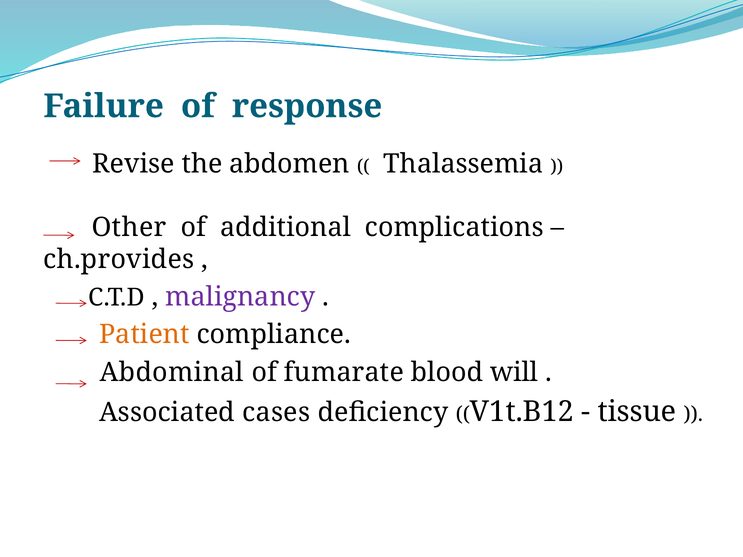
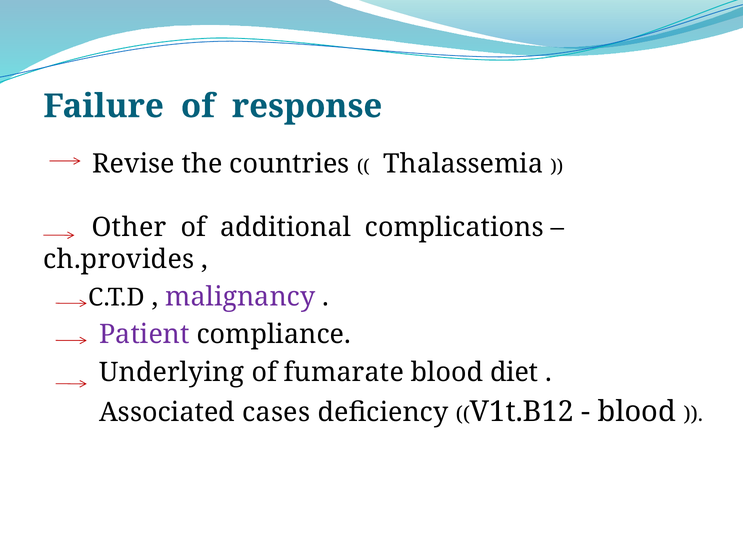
abdomen: abdomen -> countries (289, 164)
Patient colour: orange -> purple (144, 335)
Abdominal: Abdominal -> Underlying (172, 372)
will: will -> diet (514, 372)
tissue: tissue -> blood (637, 412)
